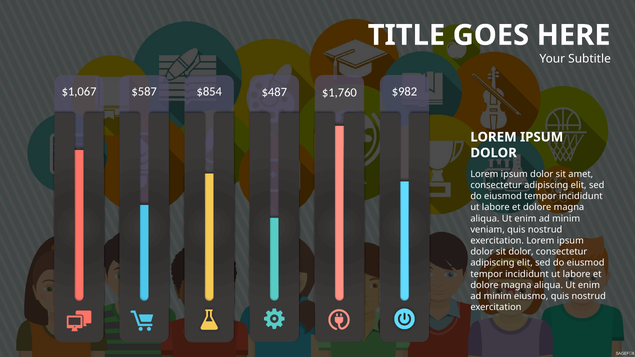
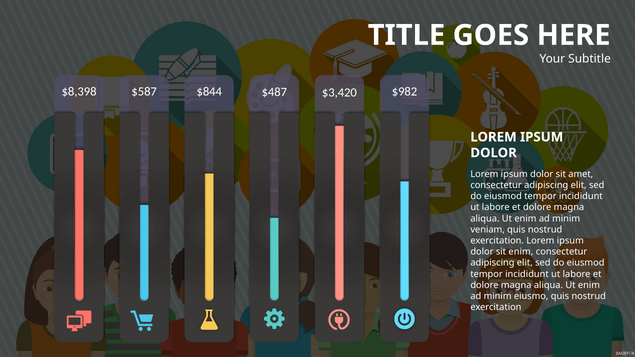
$1,067: $1,067 -> $8,398 (79, 92)
$854: $854 -> $844 (209, 92)
$1,760: $1,760 -> $3,420 (339, 93)
sit dolor: dolor -> enim (521, 252)
